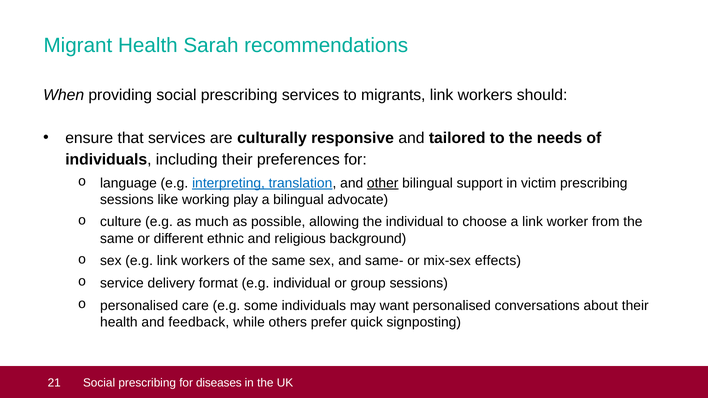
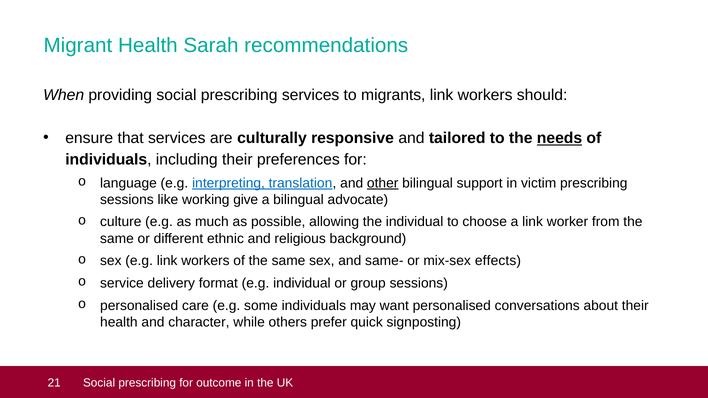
needs underline: none -> present (560, 138)
play: play -> give (246, 200)
feedback: feedback -> character (199, 322)
diseases: diseases -> outcome (219, 383)
